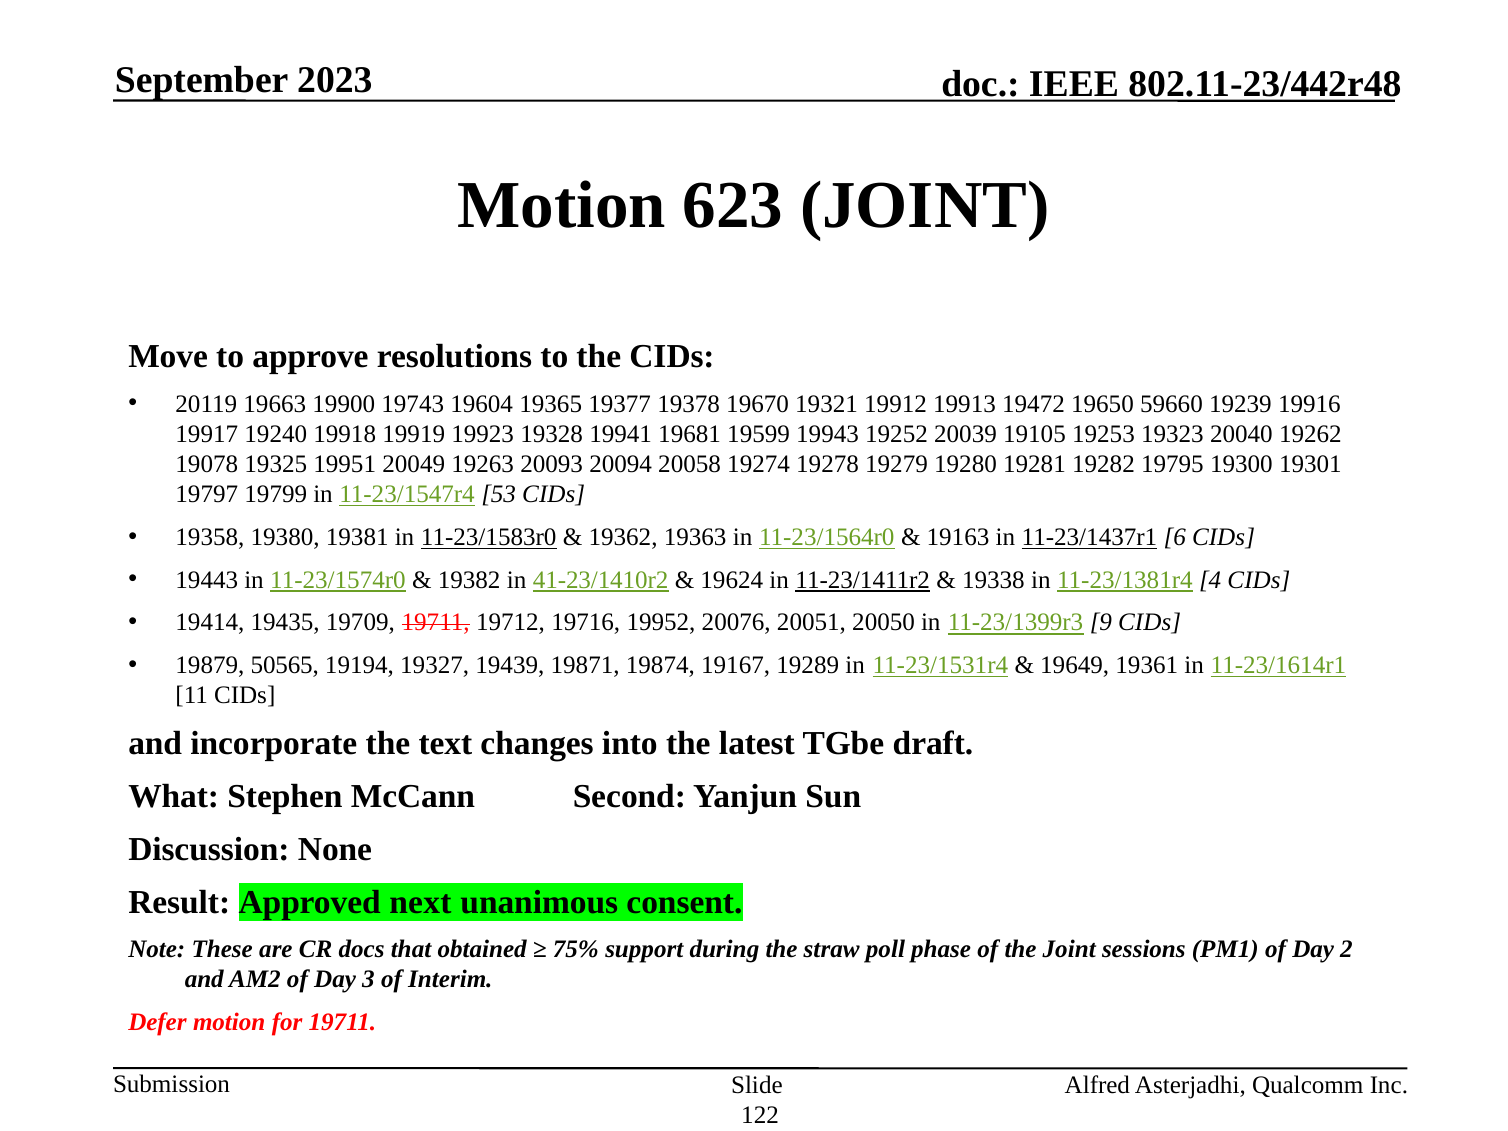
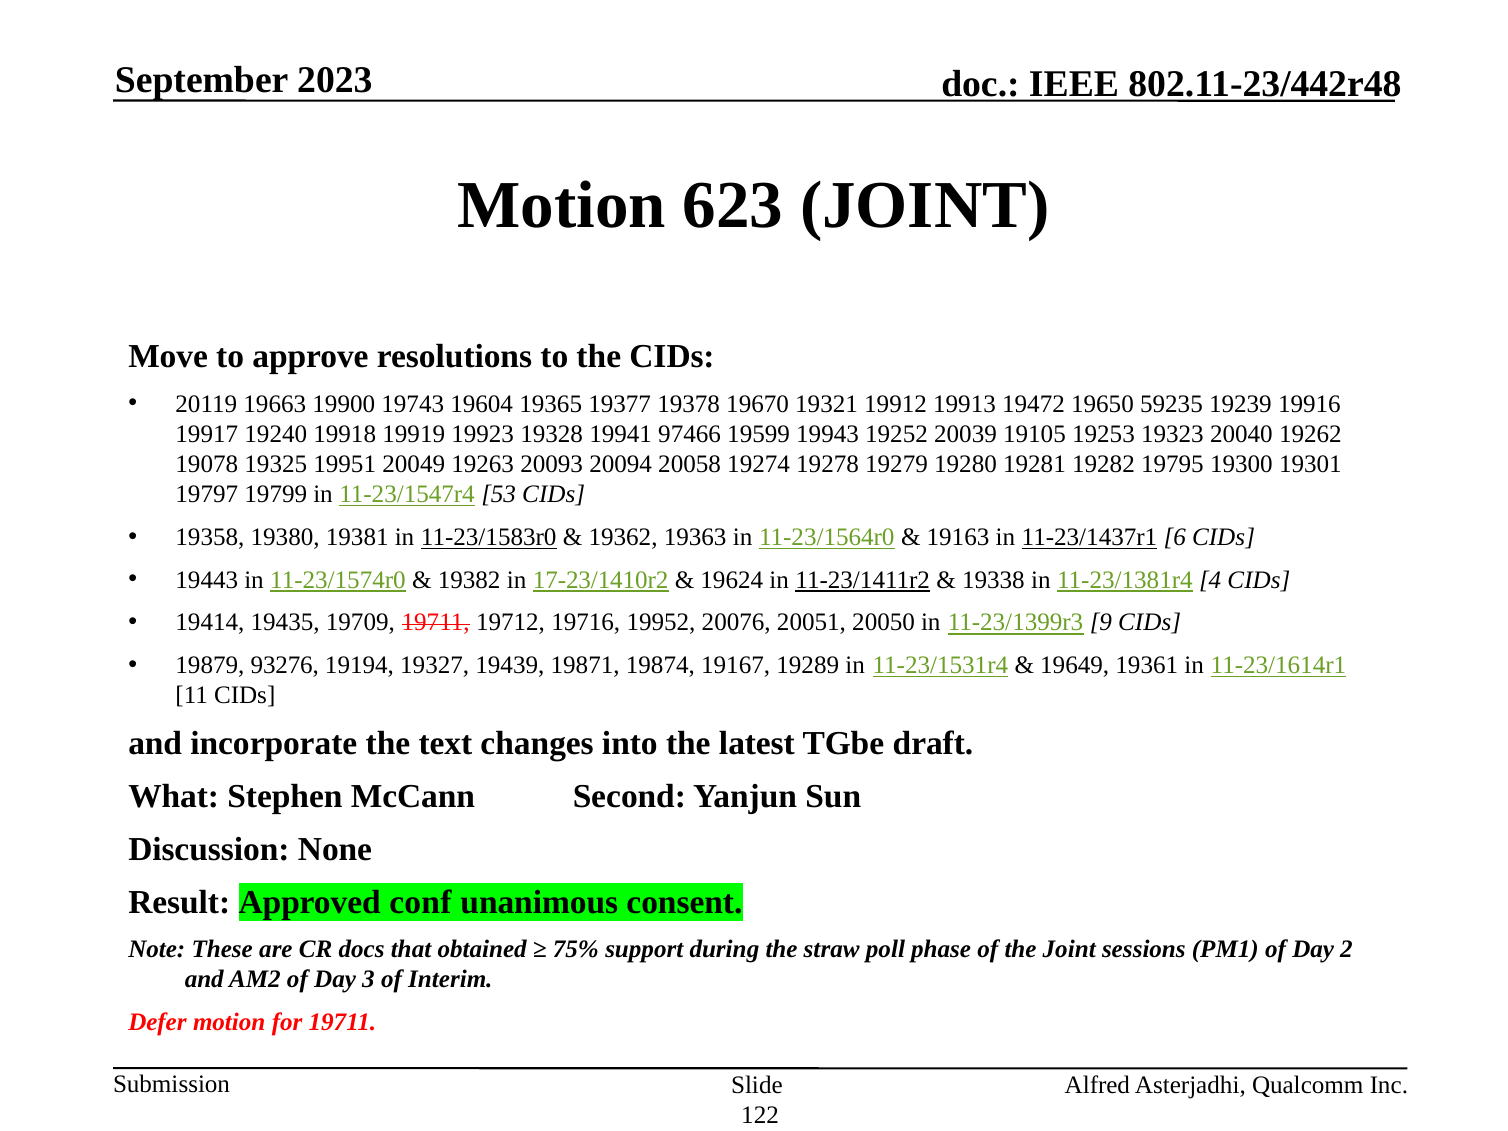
59660: 59660 -> 59235 (1171, 404)
19681: 19681 -> 97466 (690, 434)
41-23/1410r2: 41-23/1410r2 -> 17-23/1410r2 (601, 580)
50565: 50565 -> 93276 (285, 665)
next: next -> conf (420, 902)
